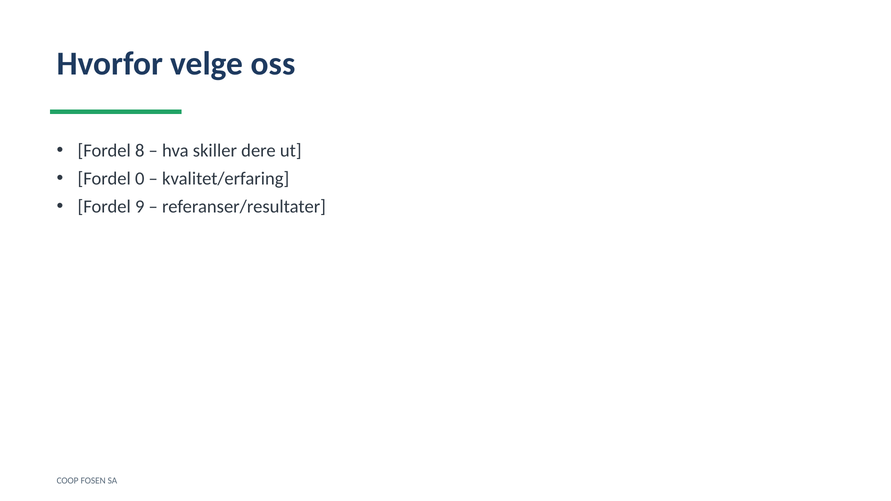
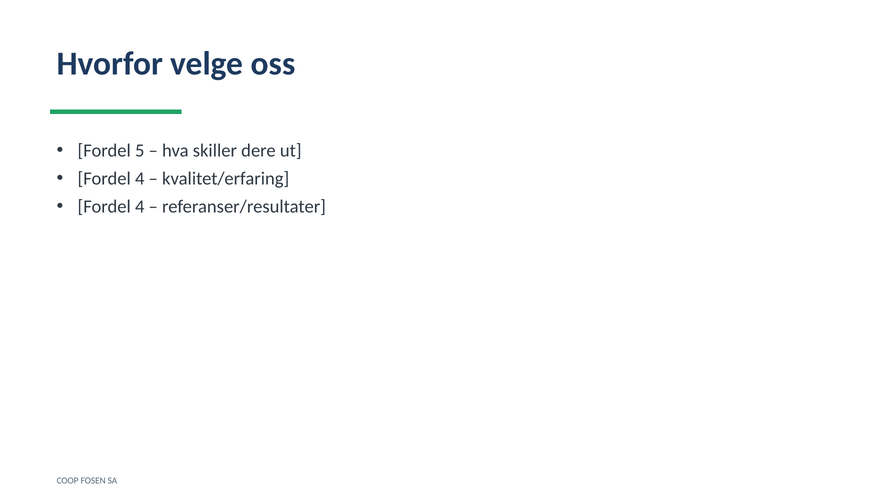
8: 8 -> 5 (140, 151)
0: 0 -> 4 (140, 179)
9: 9 -> 4 (140, 207)
